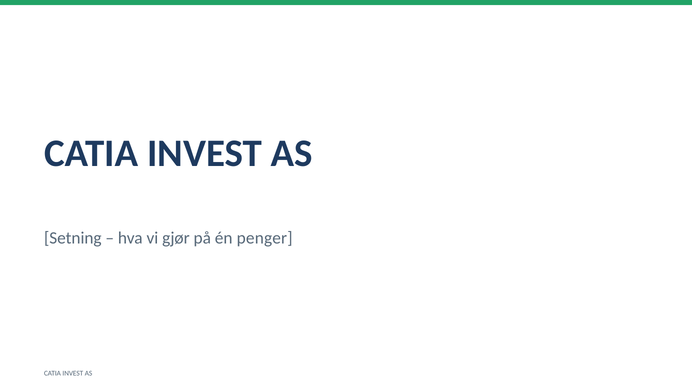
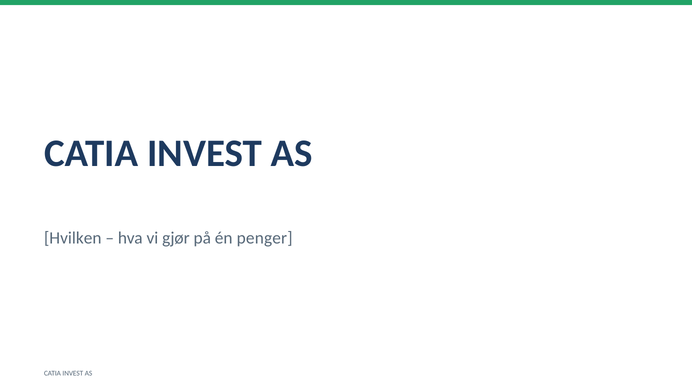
Setning: Setning -> Hvilken (73, 238)
